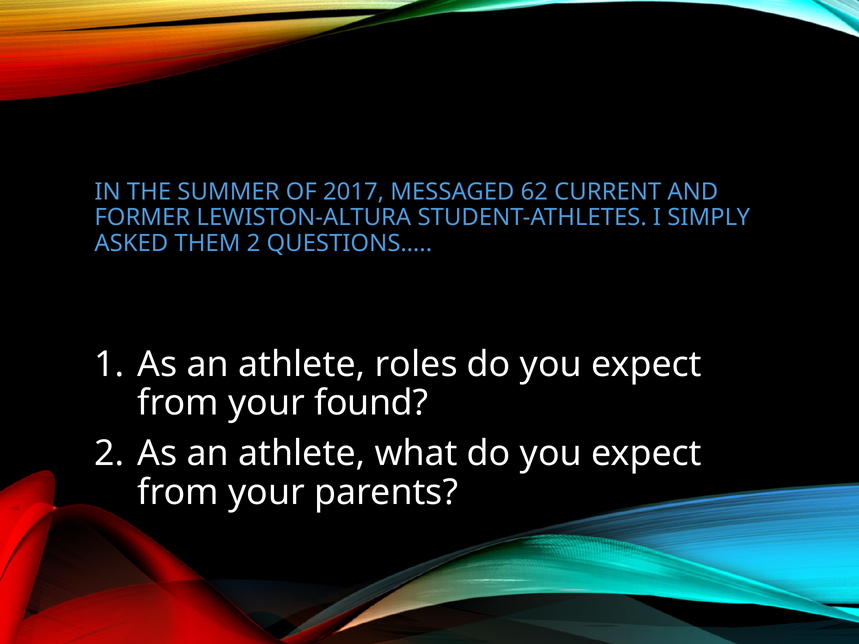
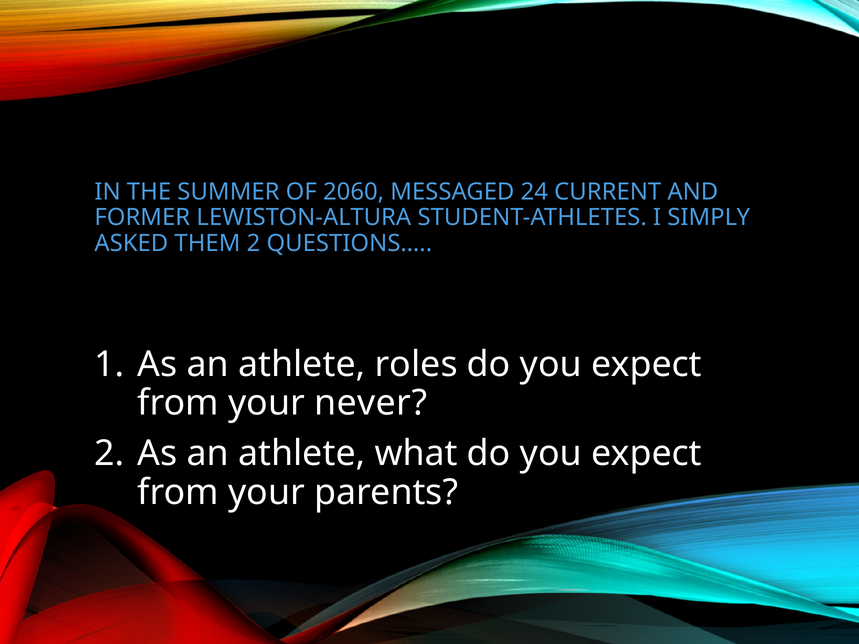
2017: 2017 -> 2060 (354, 192)
62: 62 -> 24 (534, 192)
found: found -> never (371, 403)
